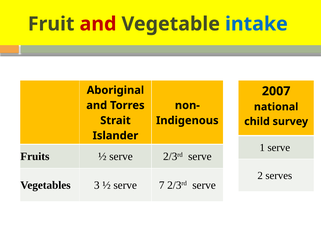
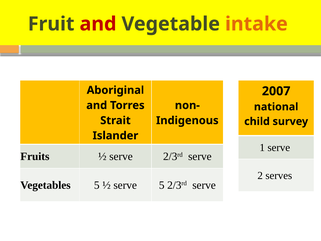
intake colour: blue -> orange (256, 24)
Vegetables 3: 3 -> 5 (97, 185)
serve 7: 7 -> 5 (162, 185)
